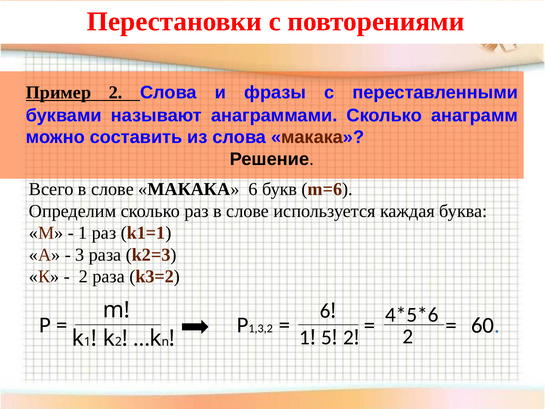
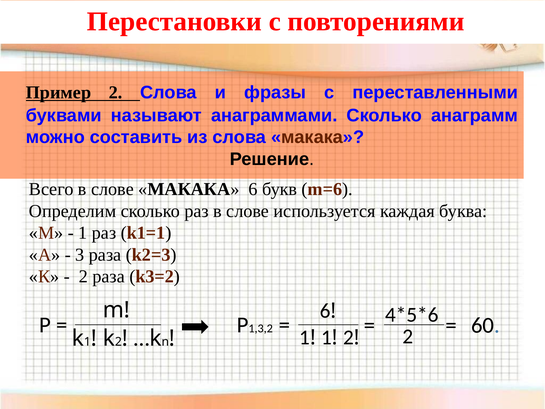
5: 5 -> 1 (327, 337)
